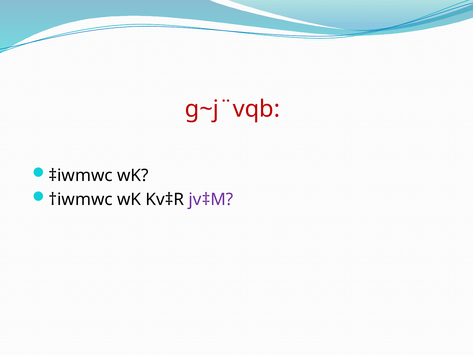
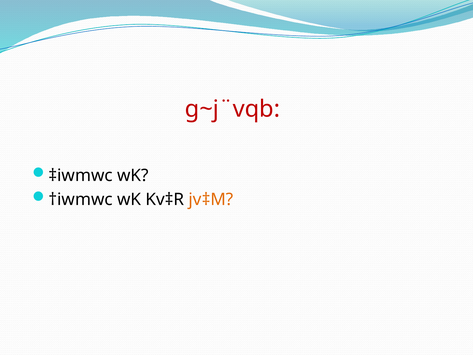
jv‡M colour: purple -> orange (211, 199)
